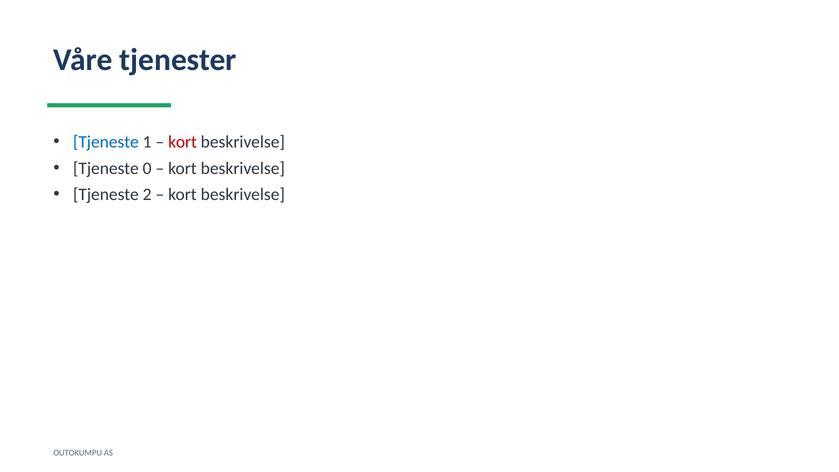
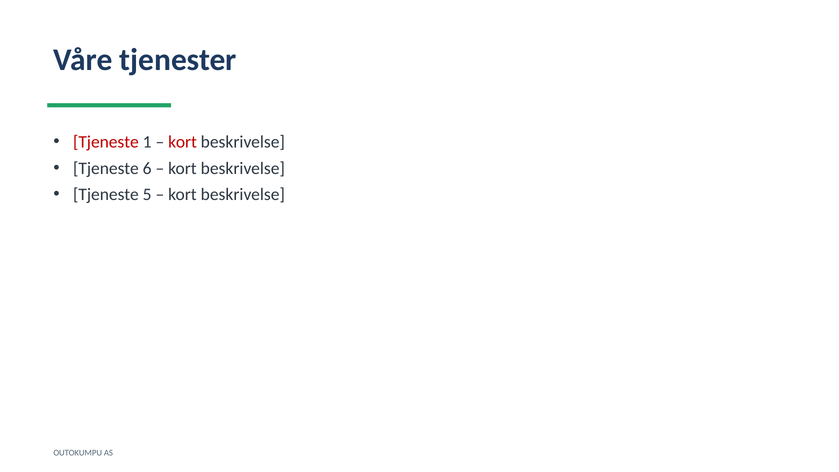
Tjeneste colour: blue -> red (106, 142)
0: 0 -> 6 (147, 168)
2: 2 -> 5 (147, 195)
